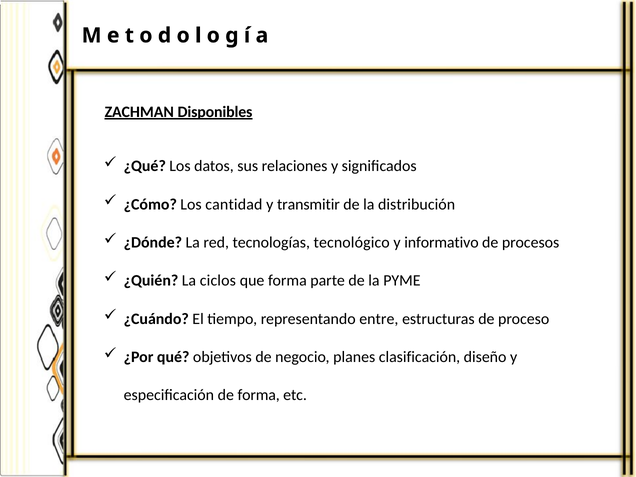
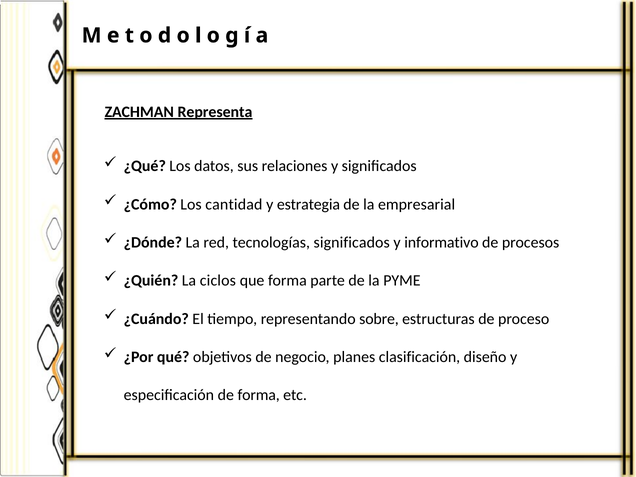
Disponibles: Disponibles -> Representa (215, 112)
transmitir: transmitir -> estrategia (308, 204)
distribución: distribución -> empresarial (417, 204)
tecnologías tecnológico: tecnológico -> significados (352, 242)
entre: entre -> sobre (379, 319)
